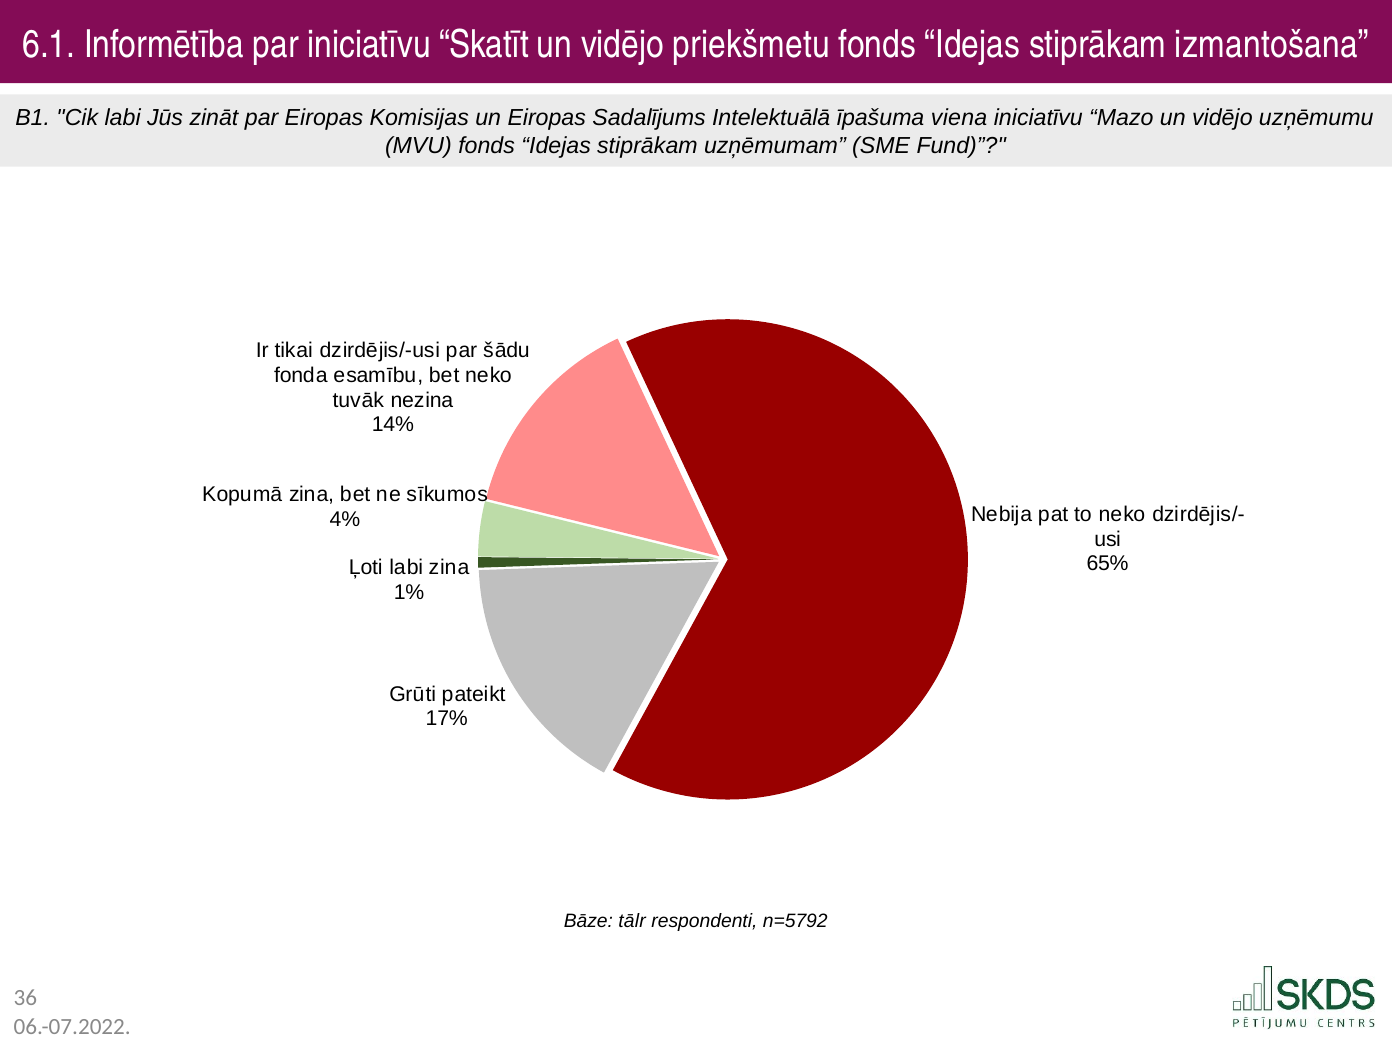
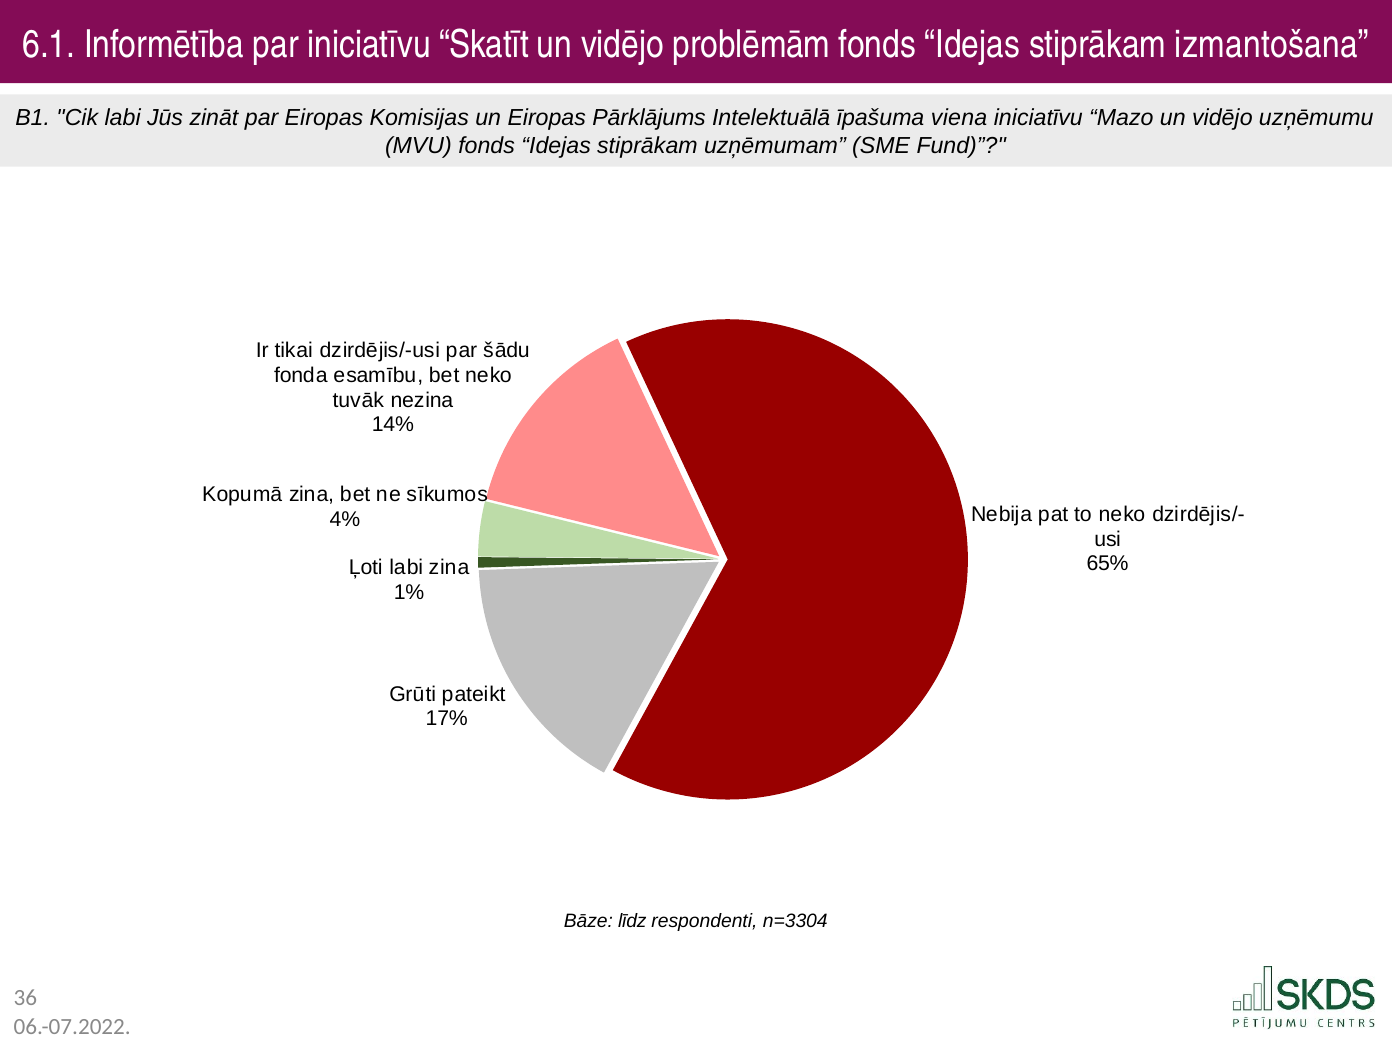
priekšmetu: priekšmetu -> problēmām (751, 44)
Sadalījums: Sadalījums -> Pārklājums (649, 118)
tālr: tālr -> līdz (632, 921)
n=5792: n=5792 -> n=3304 (795, 921)
